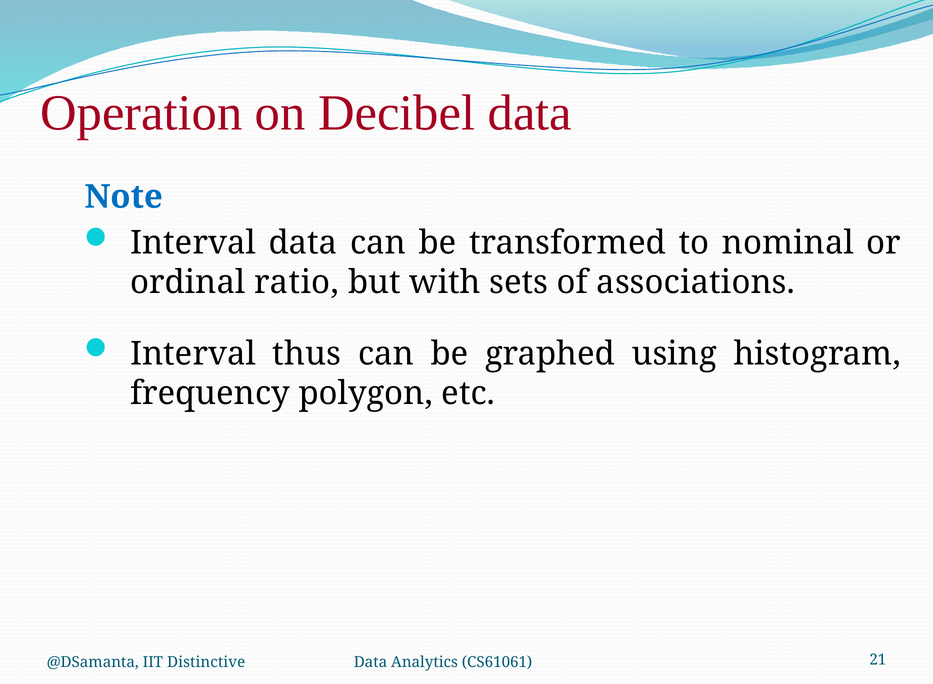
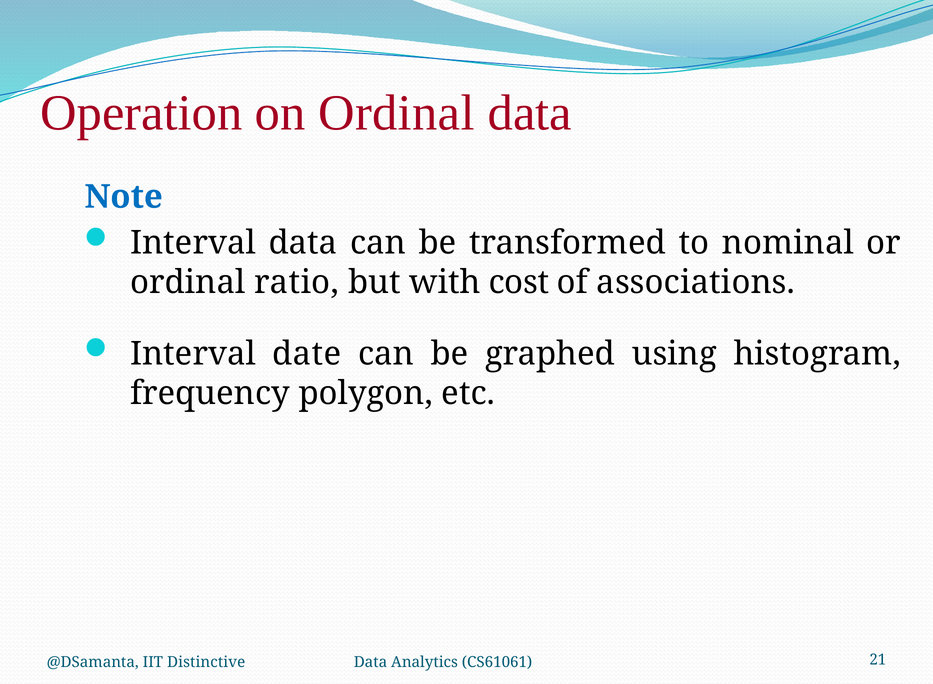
on Decibel: Decibel -> Ordinal (396, 113)
sets: sets -> cost (519, 282)
thus: thus -> date (307, 353)
